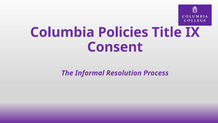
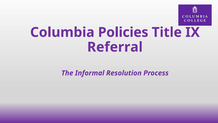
Consent: Consent -> Referral (115, 47)
